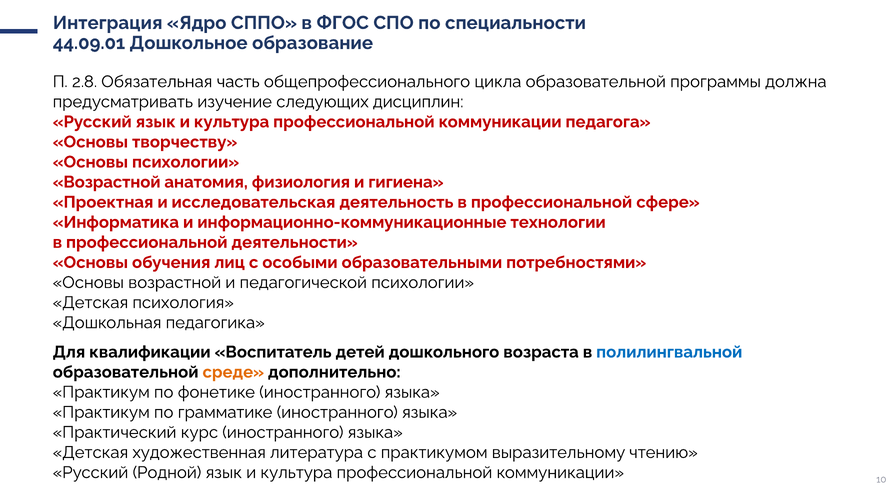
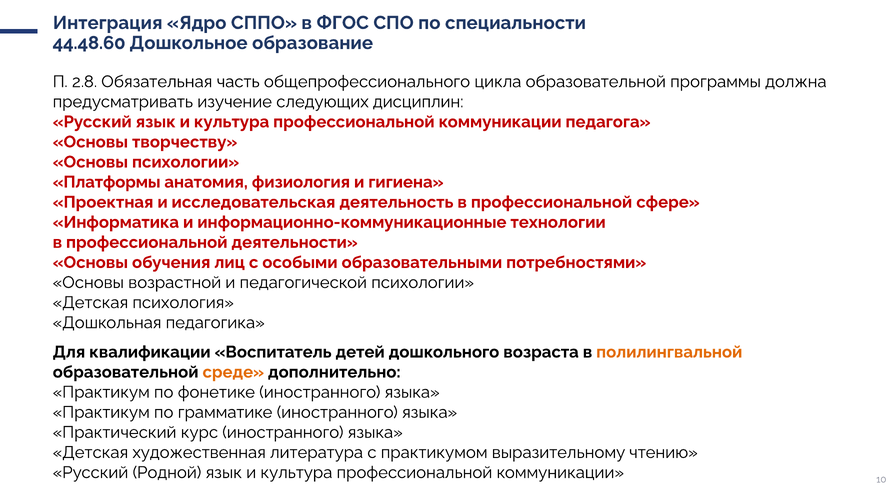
44.09.01: 44.09.01 -> 44.48.60 (89, 43)
Возрастной: Возрастной -> Платформы (107, 182)
полилингвальной colour: blue -> orange (669, 352)
